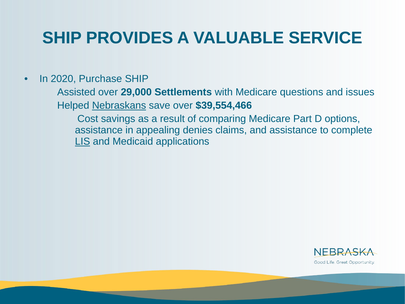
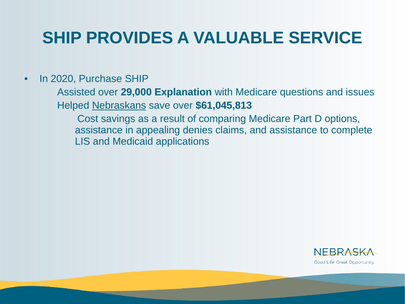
Settlements: Settlements -> Explanation (183, 92)
$39,554,466: $39,554,466 -> $61,045,813 (224, 105)
LIS underline: present -> none (83, 142)
